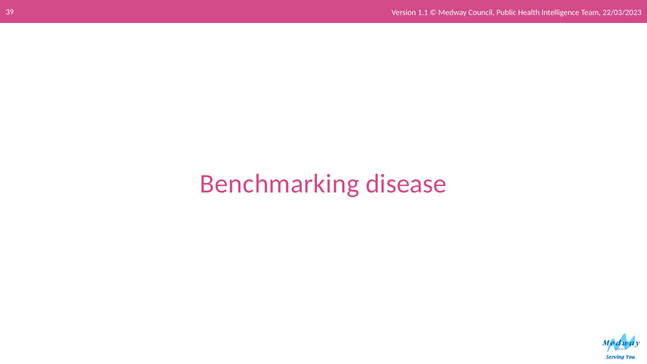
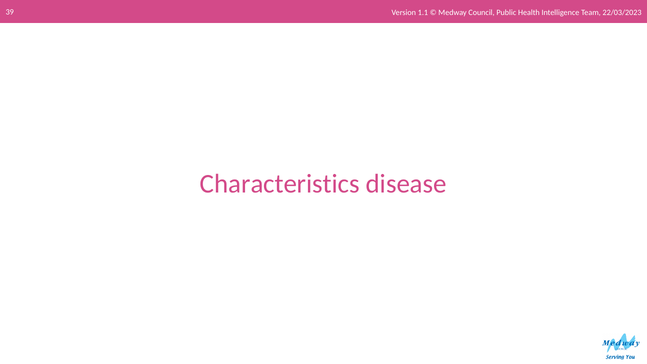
Benchmarking: Benchmarking -> Characteristics (280, 184)
